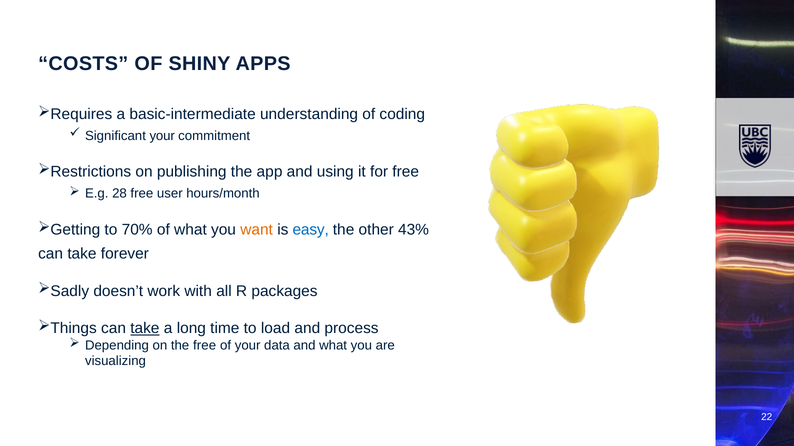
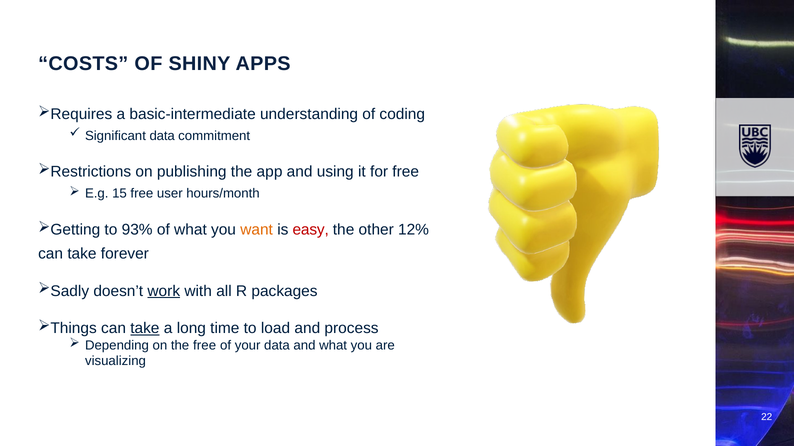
Significant your: your -> data (162, 136)
28: 28 -> 15 (119, 194)
70%: 70% -> 93% (137, 230)
easy colour: blue -> red (311, 230)
43%: 43% -> 12% (414, 230)
work underline: none -> present (164, 291)
